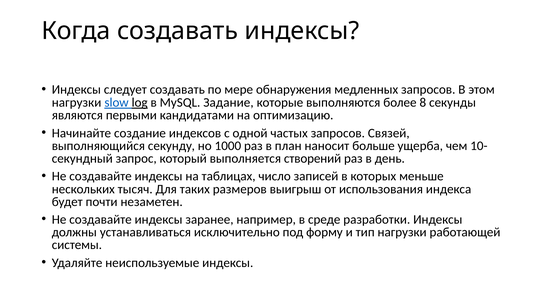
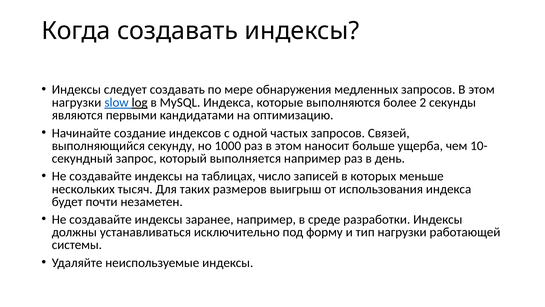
MySQL Задание: Задание -> Индекса (229, 102)
8: 8 -> 2 (423, 102)
раз в план: план -> этом (288, 146)
выполняется створений: створений -> например (312, 158)
